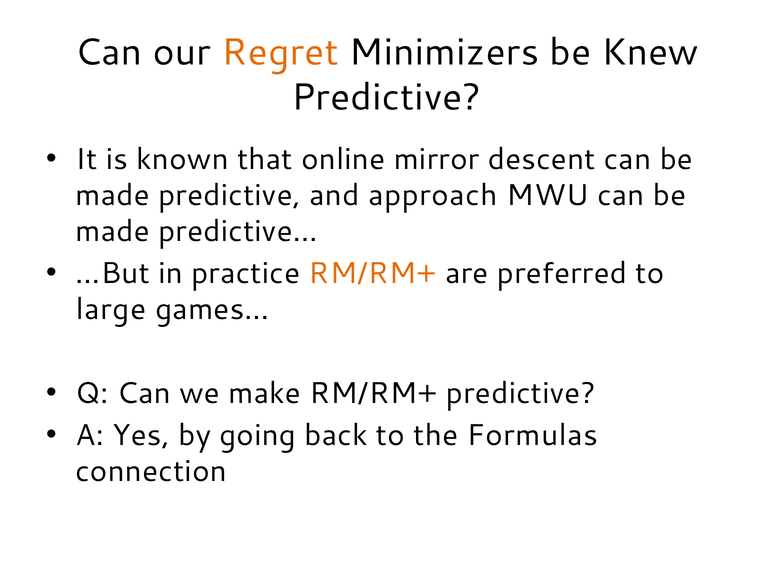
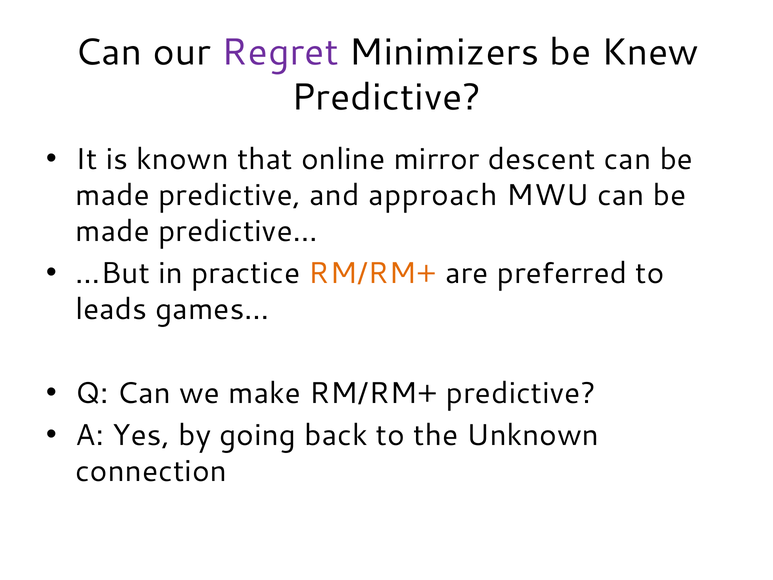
Regret colour: orange -> purple (280, 52)
large: large -> leads (111, 309)
Formulas: Formulas -> Unknown (533, 435)
